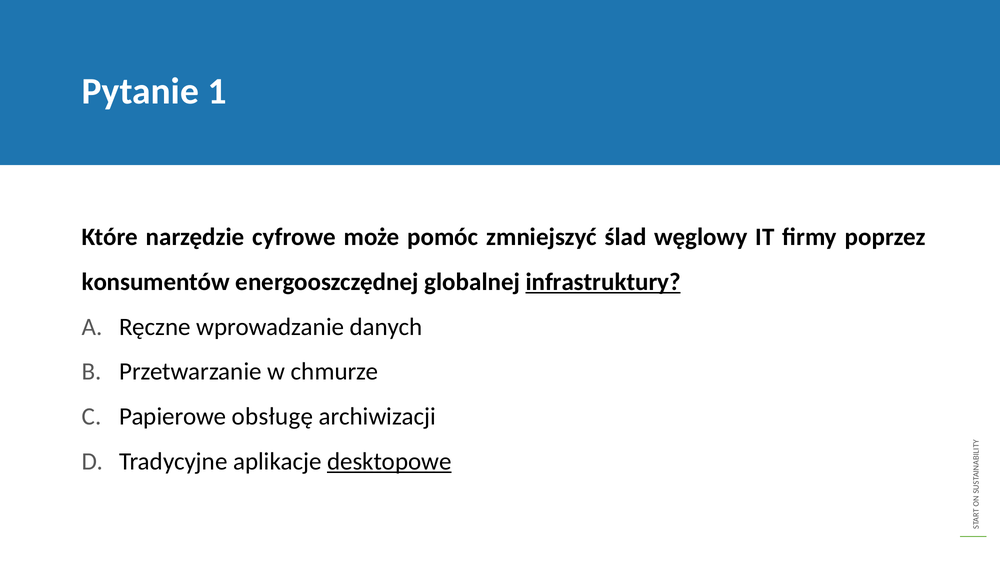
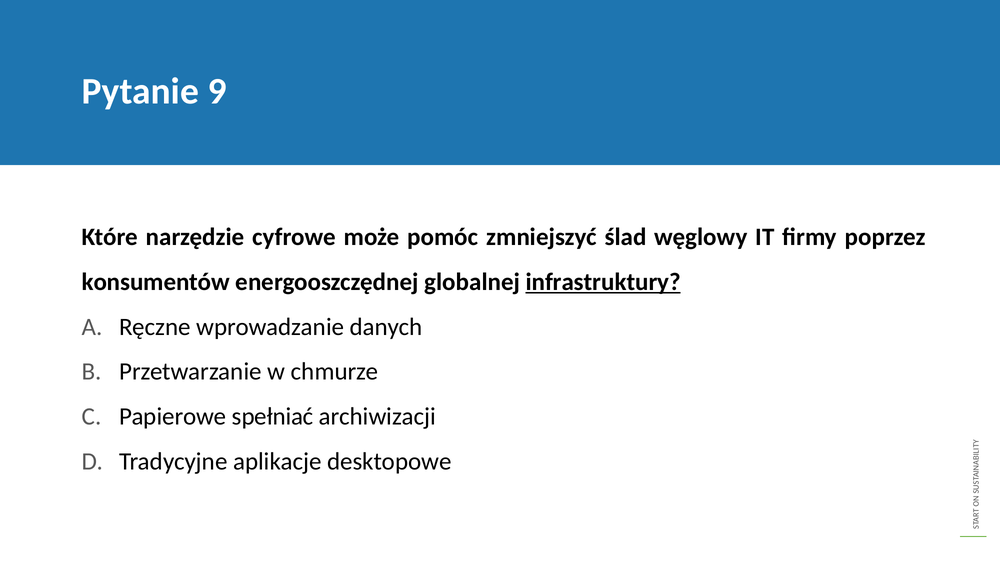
1: 1 -> 9 (217, 92)
obsługę: obsługę -> spełniać (273, 417)
desktopowe underline: present -> none (389, 462)
